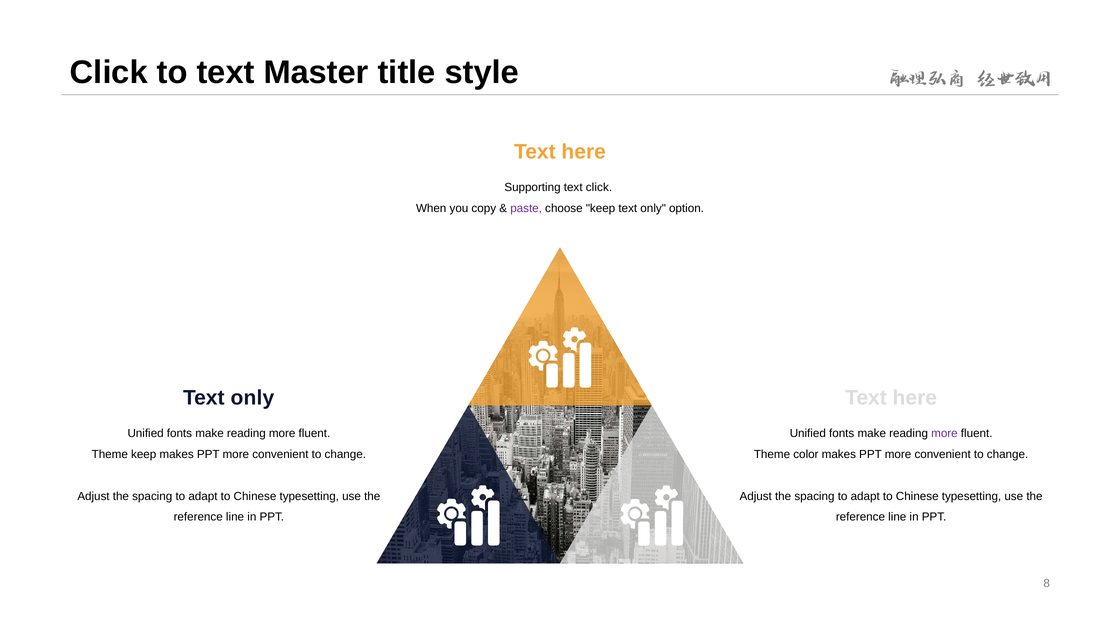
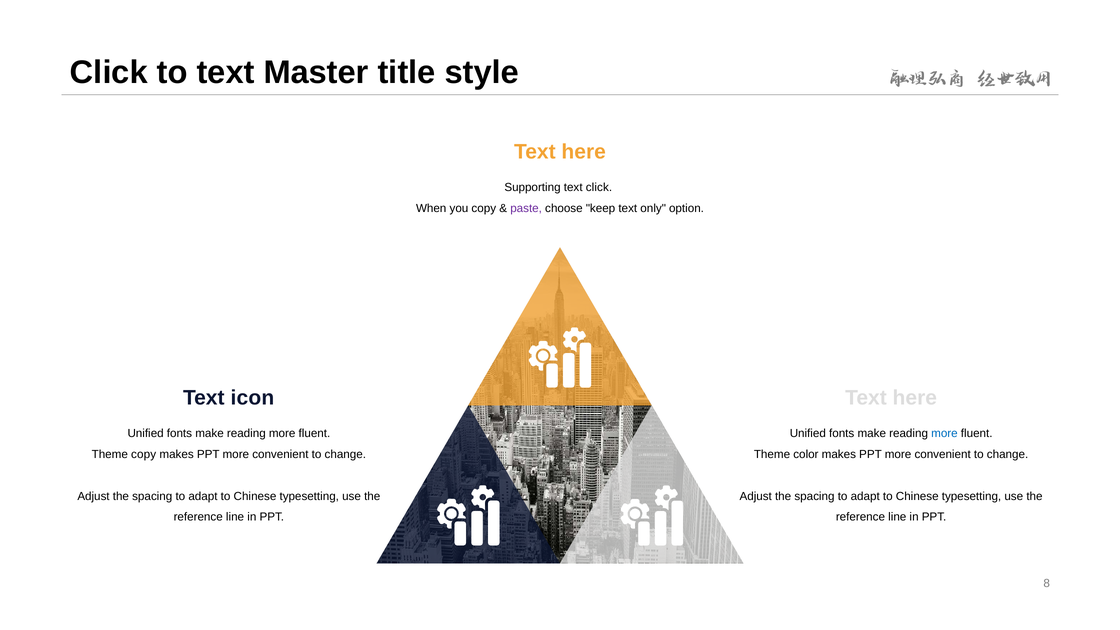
only: only -> icon (252, 398)
more colour: purple -> blue (944, 434)
Theme keep: keep -> copy (144, 454)
